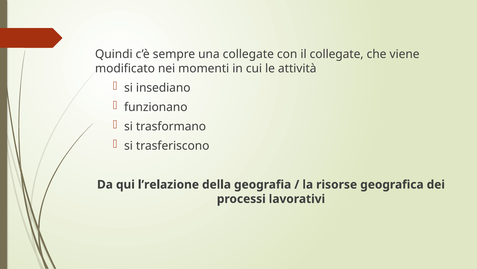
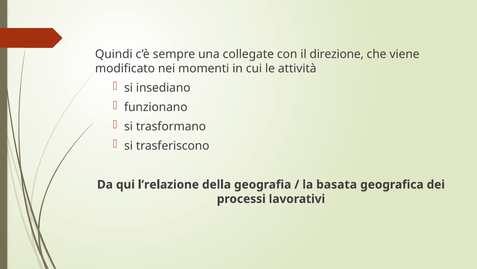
il collegate: collegate -> direzione (337, 54)
risorse: risorse -> basata (337, 184)
